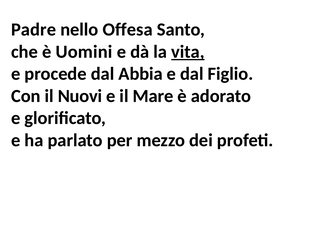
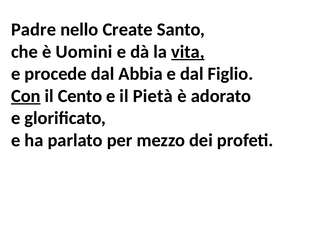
Offesa: Offesa -> Create (128, 30)
Con underline: none -> present (26, 96)
Nuovi: Nuovi -> Cento (80, 96)
Mare: Mare -> Pietà (153, 96)
